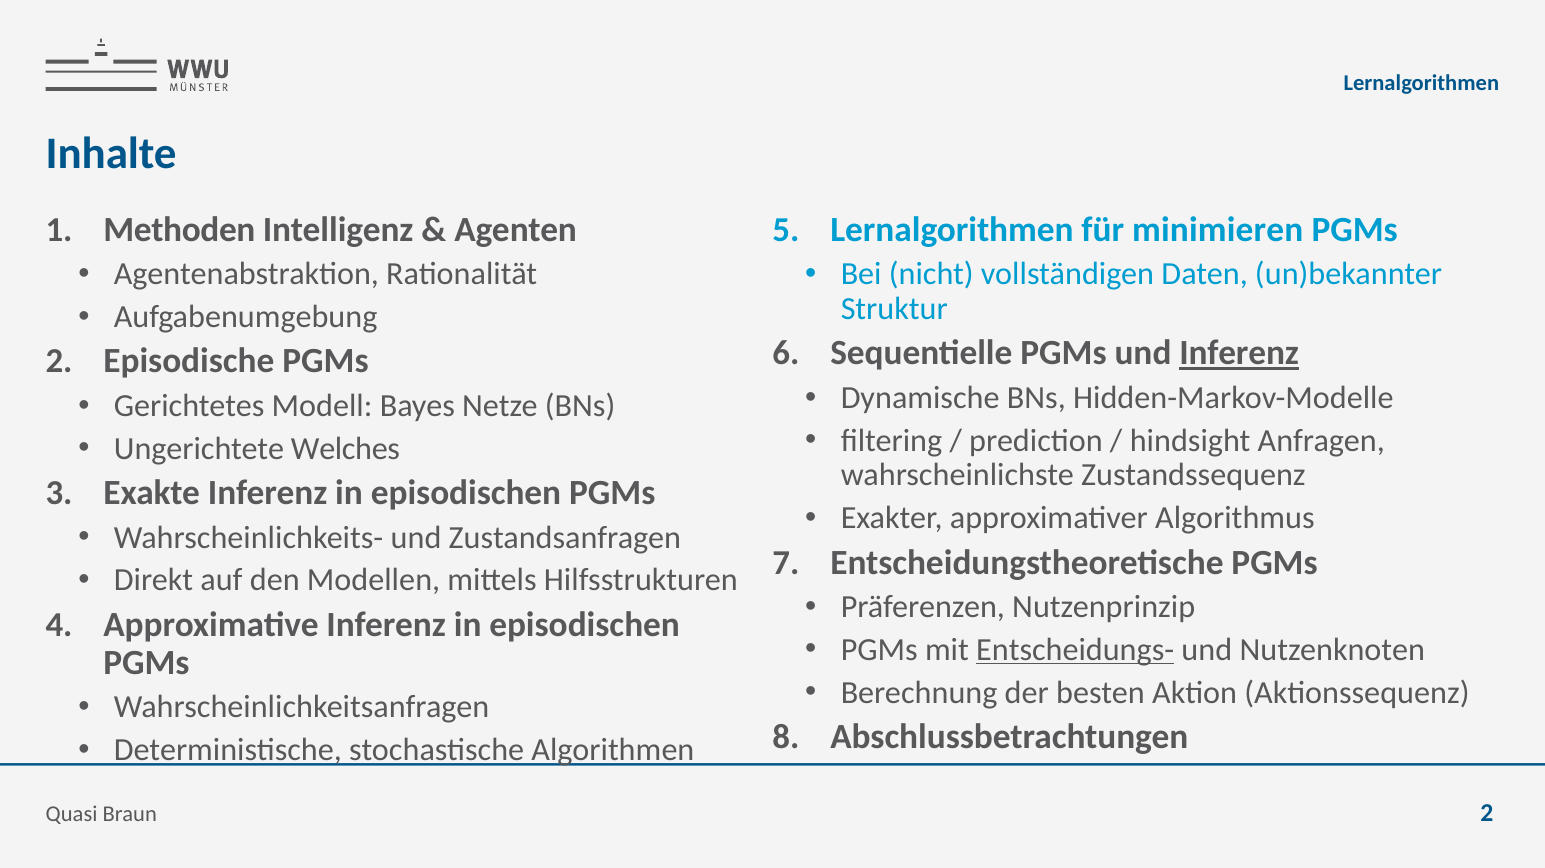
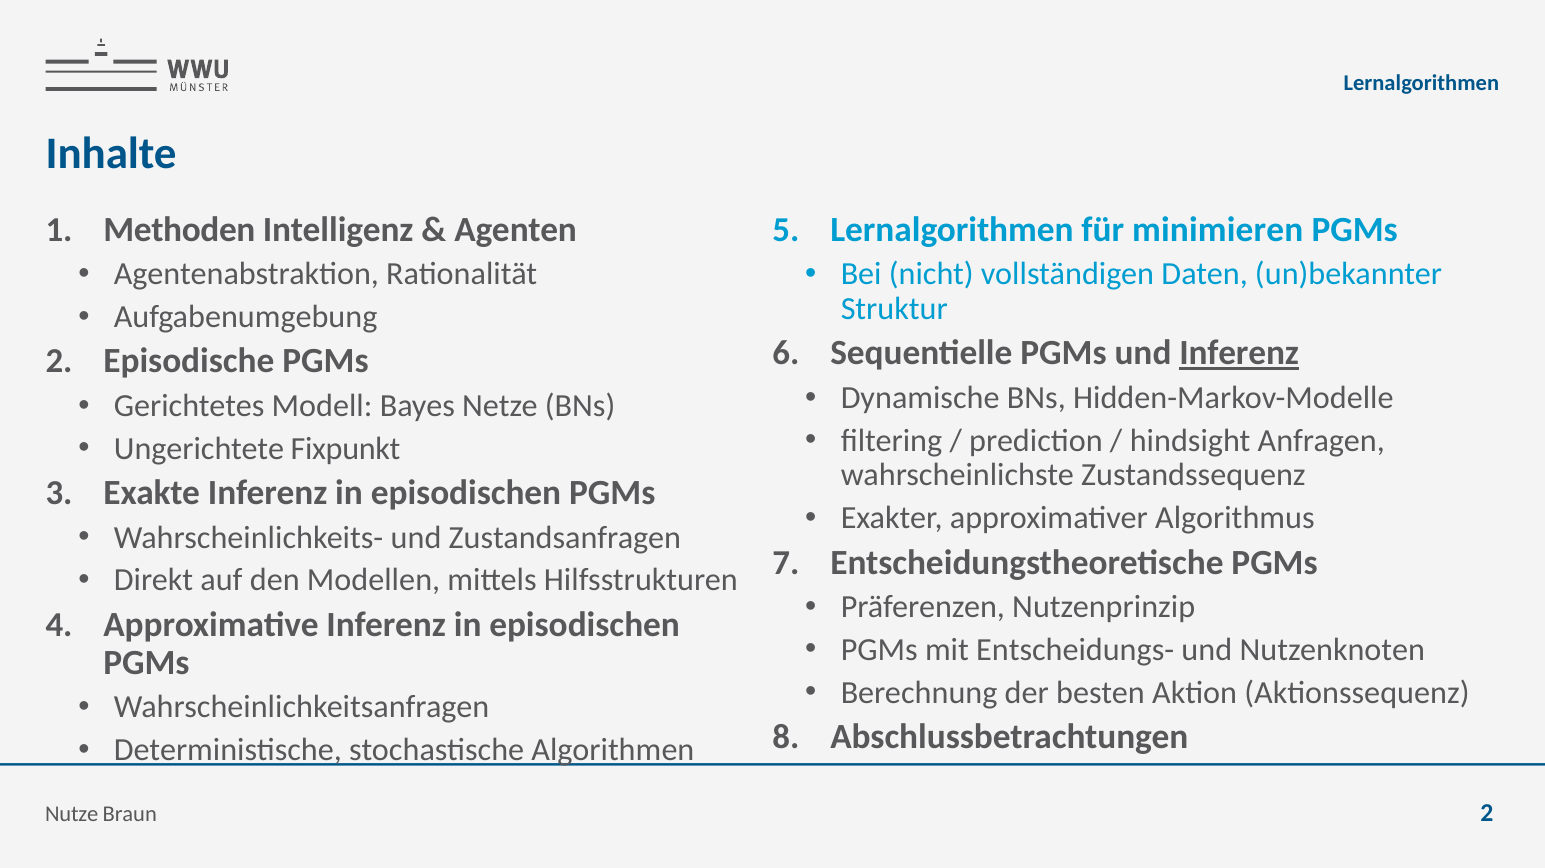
Welches: Welches -> Fixpunkt (346, 449)
Entscheidungs- underline: present -> none (1075, 650)
Quasi: Quasi -> Nutze (72, 815)
